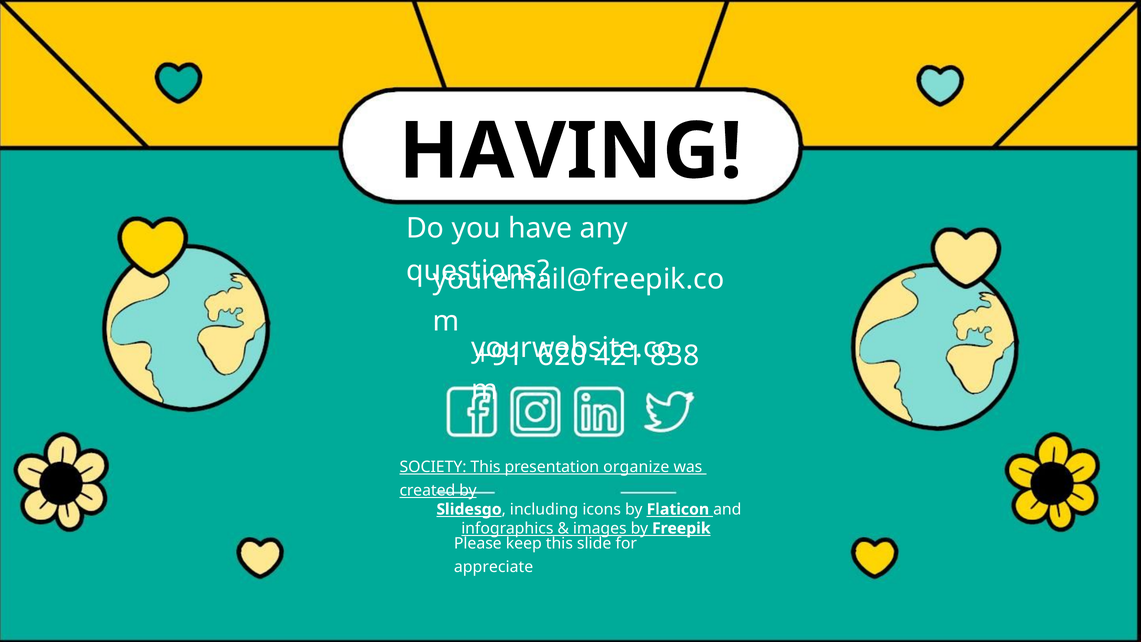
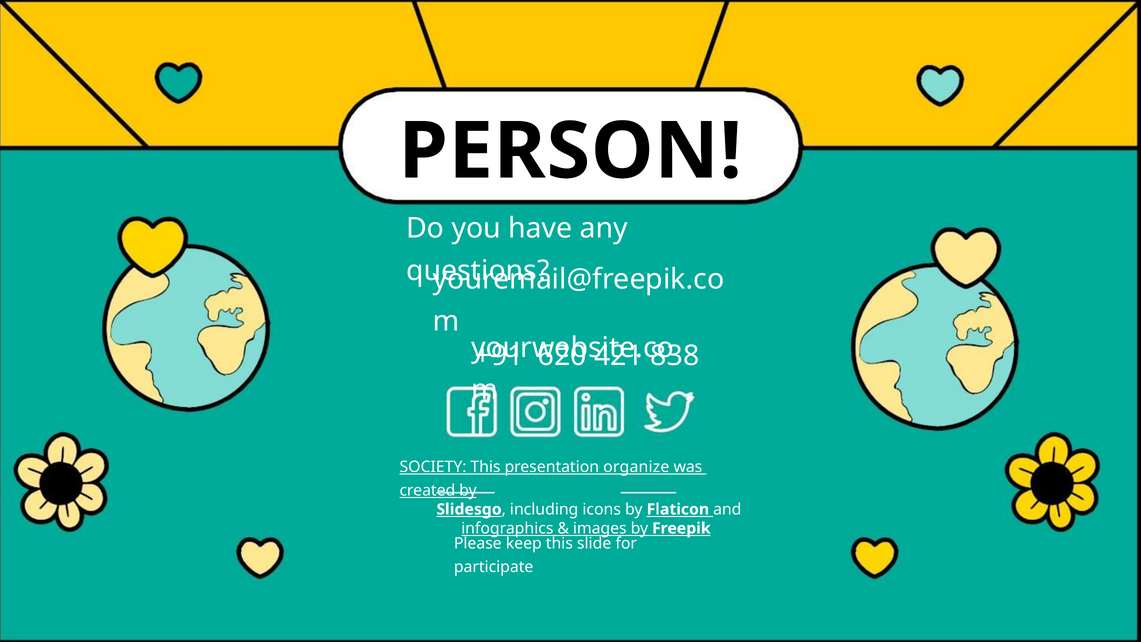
HAVING: HAVING -> PERSON (570, 151)
appreciate: appreciate -> participate (494, 567)
